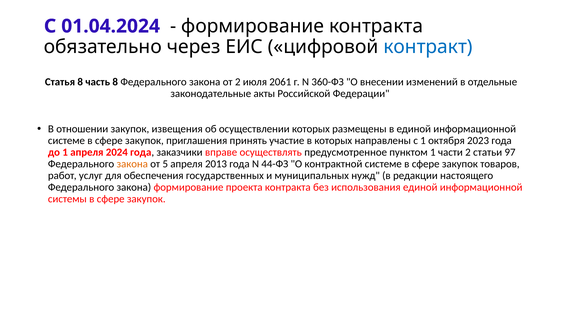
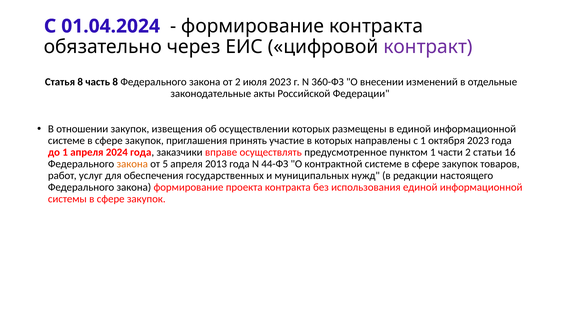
контракт colour: blue -> purple (428, 47)
июля 2061: 2061 -> 2023 (280, 82)
97: 97 -> 16 (510, 152)
